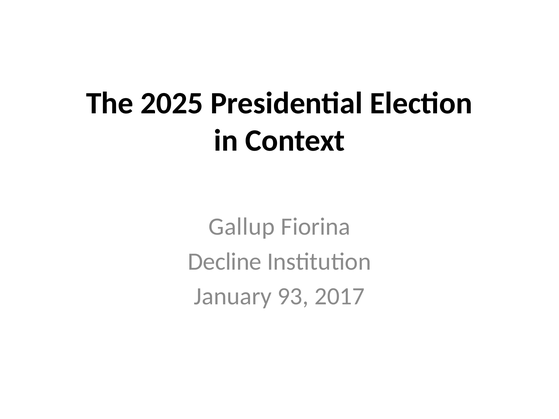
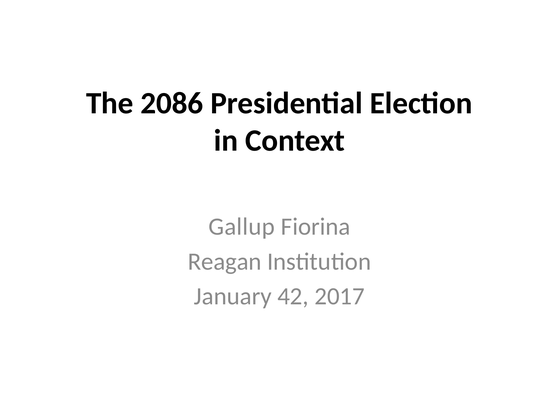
2025: 2025 -> 2086 (172, 103)
Decline: Decline -> Reagan (225, 262)
93: 93 -> 42 (293, 296)
